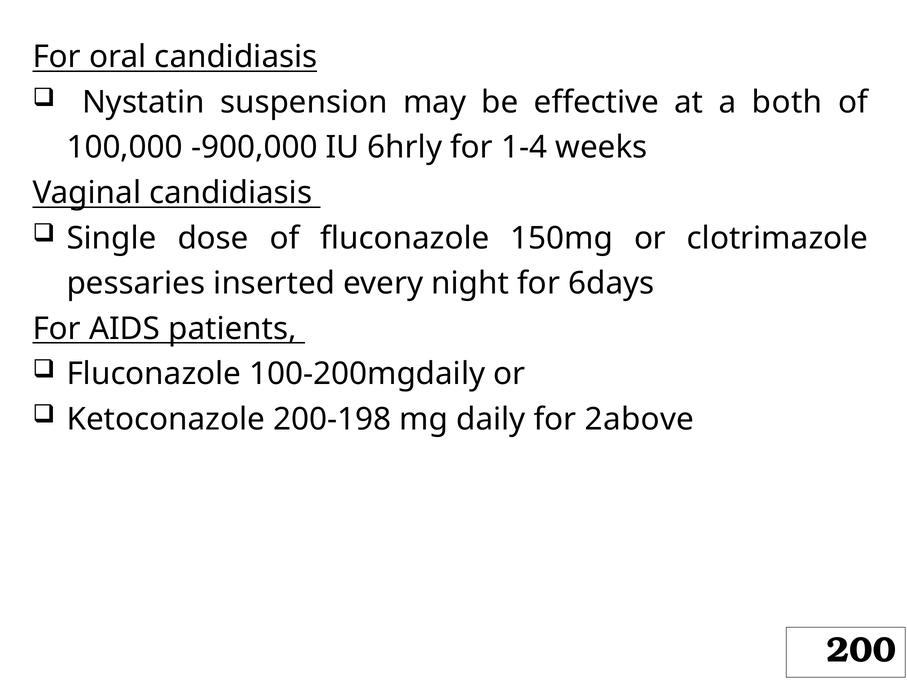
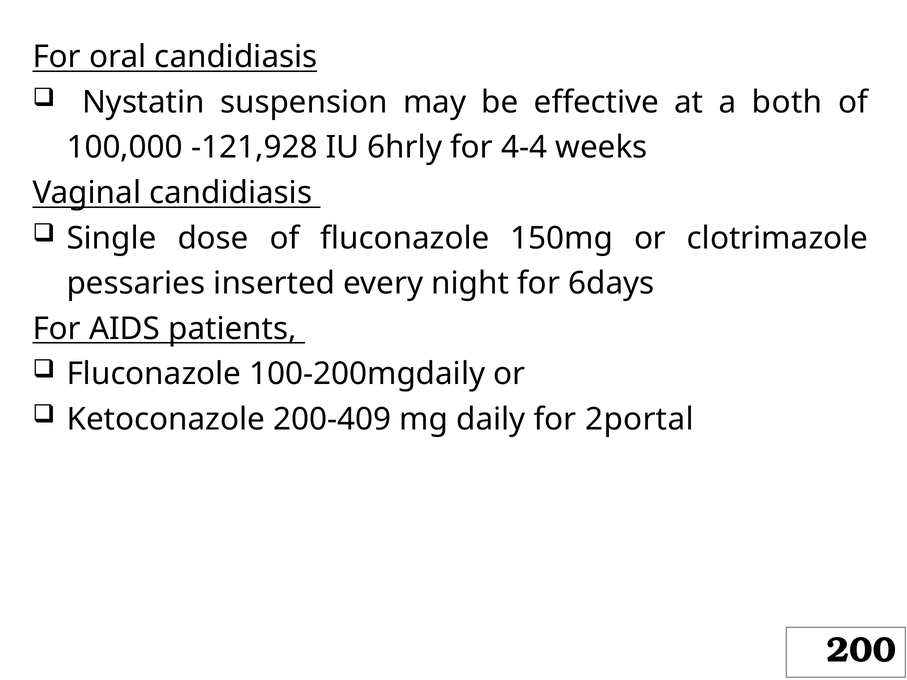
-900,000: -900,000 -> -121,928 (254, 148)
1-4: 1-4 -> 4-4 (524, 148)
200-198: 200-198 -> 200-409 (332, 419)
2above: 2above -> 2portal (639, 419)
